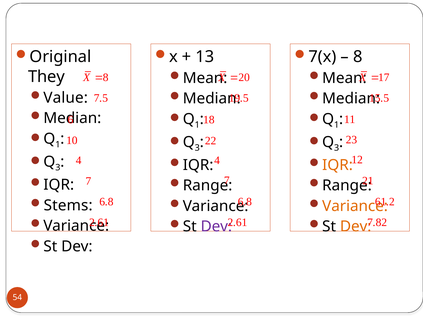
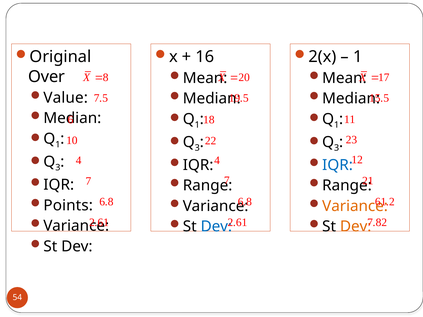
13: 13 -> 16 (205, 57)
7(x: 7(x -> 2(x (322, 57)
8: 8 -> 1 (358, 57)
They: They -> Over (47, 77)
IQR colour: orange -> blue (338, 165)
Stems: Stems -> Points (68, 205)
Dev colour: purple -> blue (216, 227)
